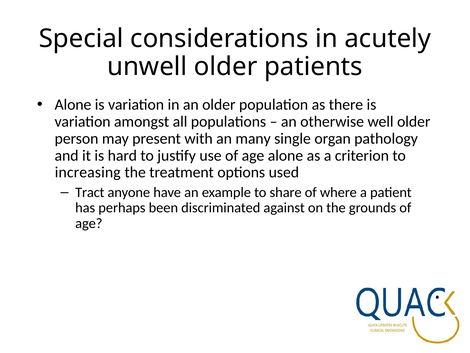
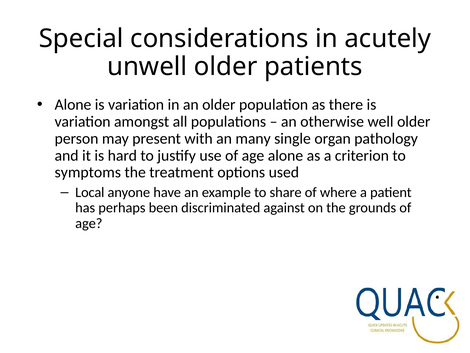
increasing: increasing -> symptoms (88, 172)
Tract: Tract -> Local (90, 192)
